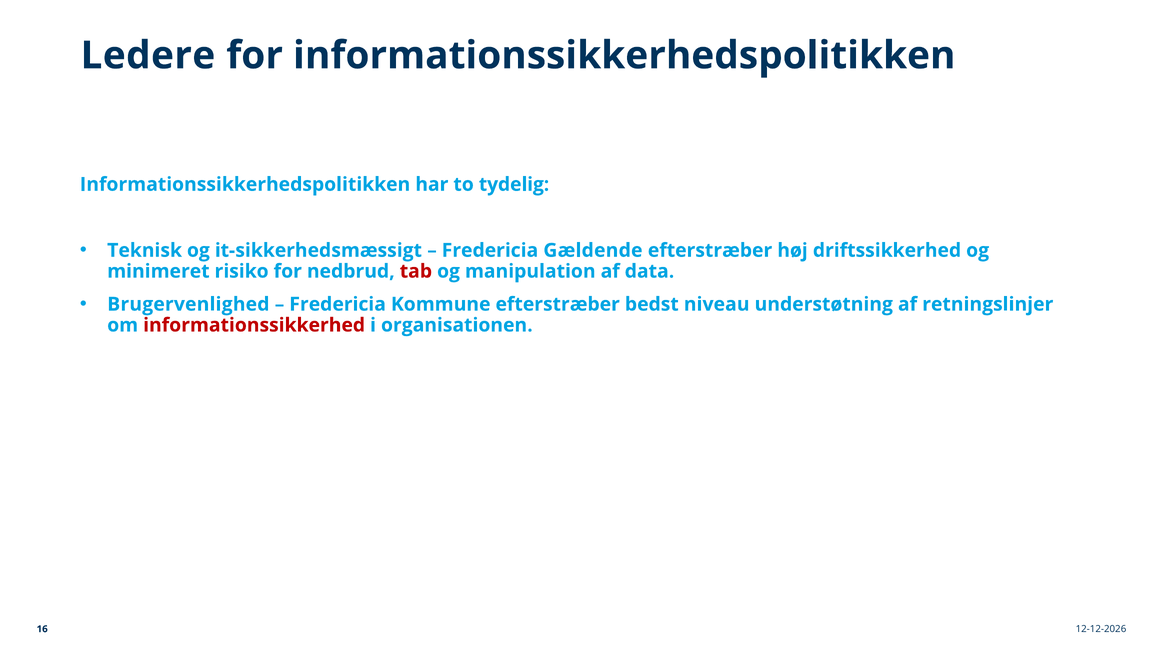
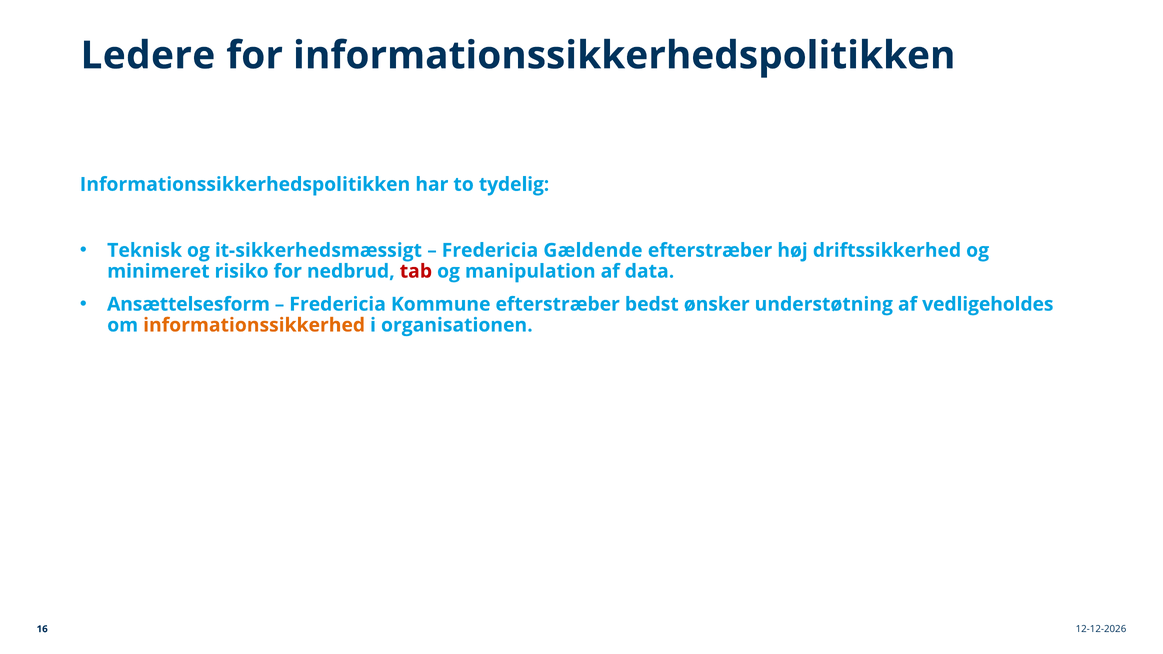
Brugervenlighed: Brugervenlighed -> Ansættelsesform (189, 304)
niveau: niveau -> ønsker (717, 304)
retningslinjer: retningslinjer -> vedligeholdes (988, 304)
informationssikkerhed colour: red -> orange (254, 325)
